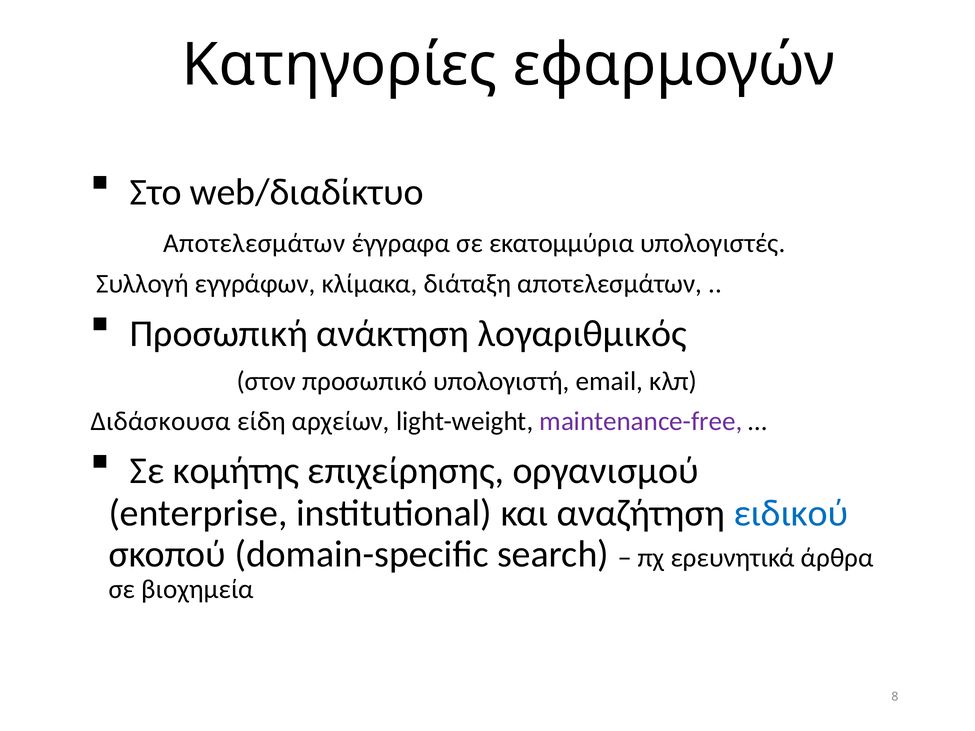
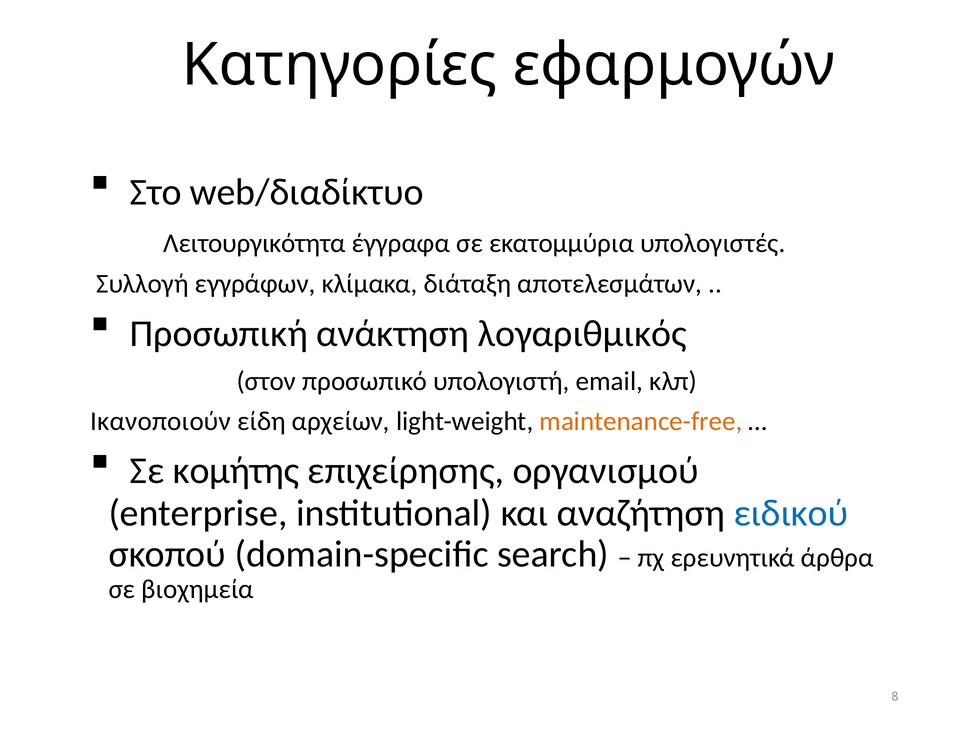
Αποτελεσμάτων: Αποτελεσμάτων -> Λειτουργικότητα (255, 243)
Διδάσκουσα: Διδάσκουσα -> Ικανοποιούν (161, 421)
maintenance-free colour: purple -> orange (641, 421)
